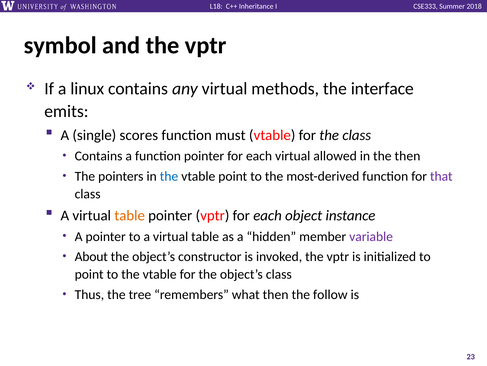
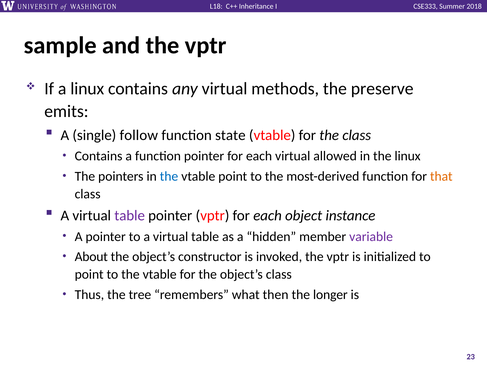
symbol: symbol -> sample (60, 45)
interface: interface -> preserve (382, 88)
scores: scores -> follow (139, 135)
must: must -> state (230, 135)
the then: then -> linux (408, 156)
that colour: purple -> orange (441, 176)
table colour: orange -> purple (130, 215)
follow: follow -> longer (330, 294)
